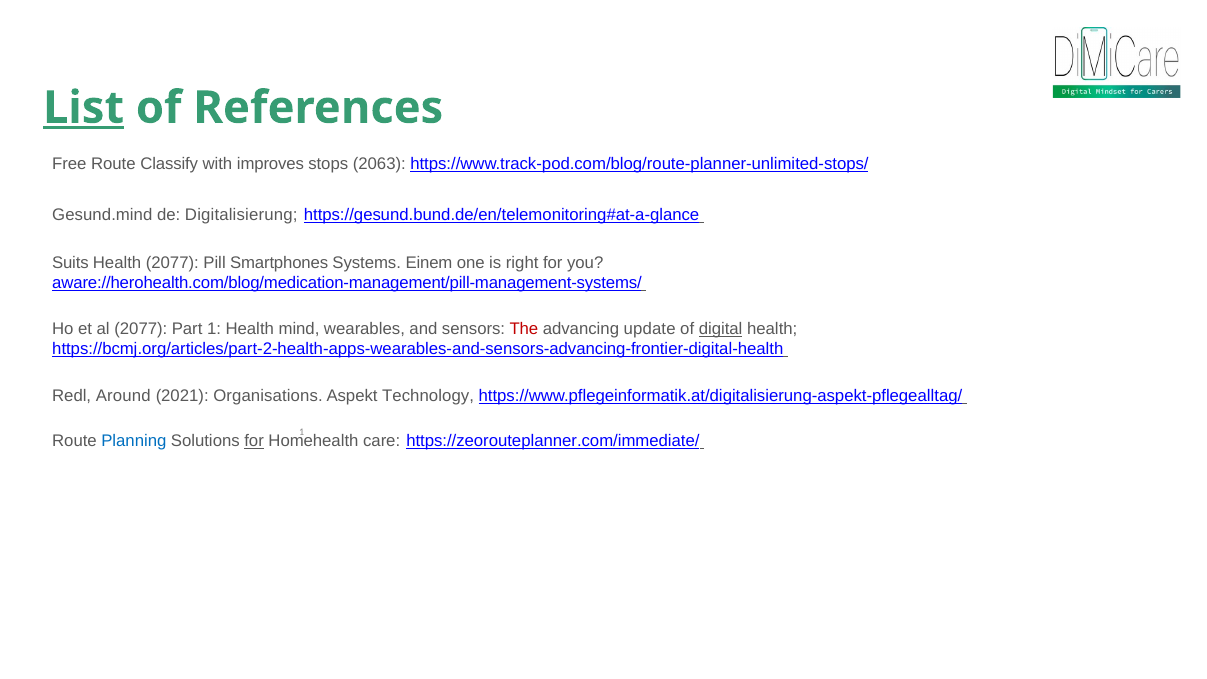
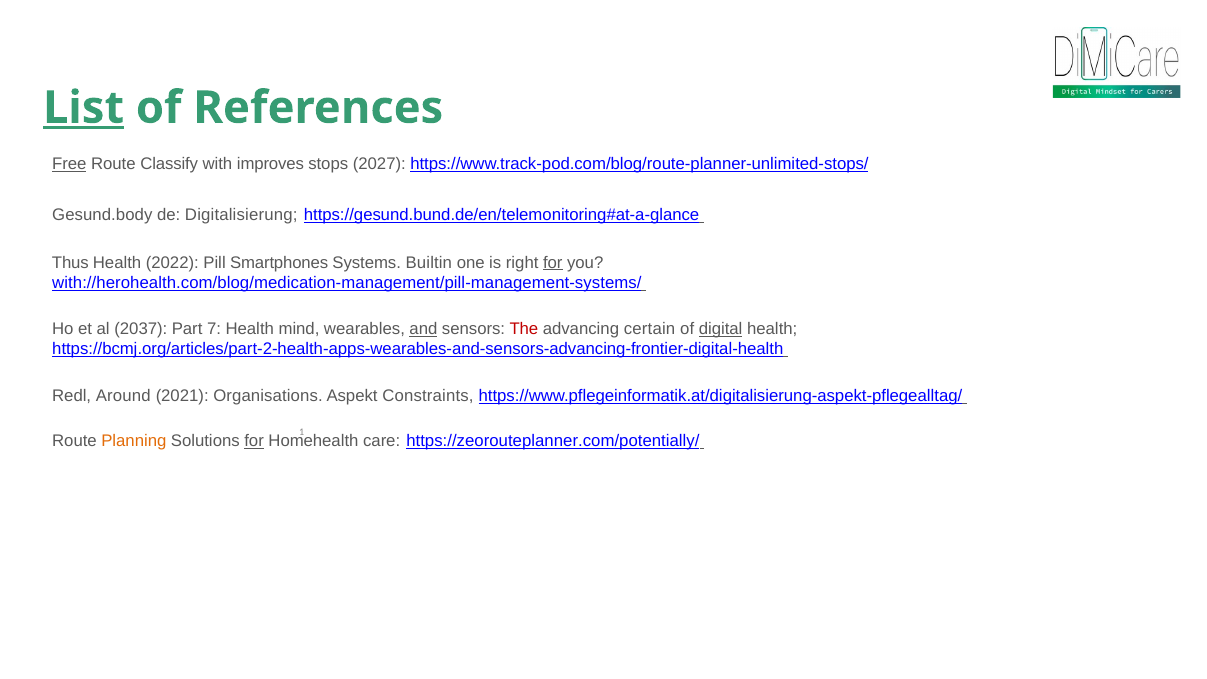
Free underline: none -> present (69, 164)
2063: 2063 -> 2027 (379, 164)
Gesund.mind: Gesund.mind -> Gesund.body (102, 215)
Suits: Suits -> Thus (70, 263)
Health 2077: 2077 -> 2022 (172, 263)
Einem: Einem -> Builtin (429, 263)
for underline: none -> present (553, 263)
aware://herohealth.com/blog/medication-management/pill-management-systems/: aware://herohealth.com/blog/medication-management/pill-management-systems/ -> with://herohealth.com/blog/medication-management/pill-management-systems/ (347, 283)
al 2077: 2077 -> 2037 (141, 329)
Part 1: 1 -> 7 (214, 329)
and underline: none -> present (423, 329)
update: update -> certain (650, 329)
Technology: Technology -> Constraints (428, 396)
Planning colour: blue -> orange (134, 441)
https://zeorouteplanner.com/immediate/: https://zeorouteplanner.com/immediate/ -> https://zeorouteplanner.com/potentially/ (553, 441)
